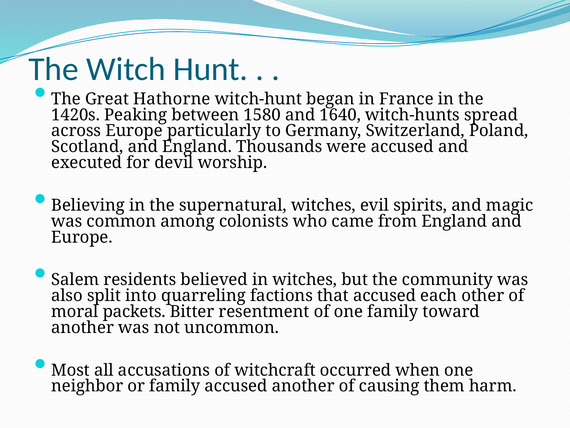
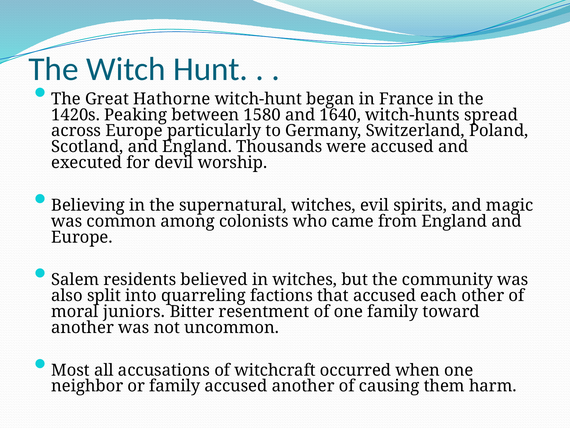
packets: packets -> juniors (134, 311)
